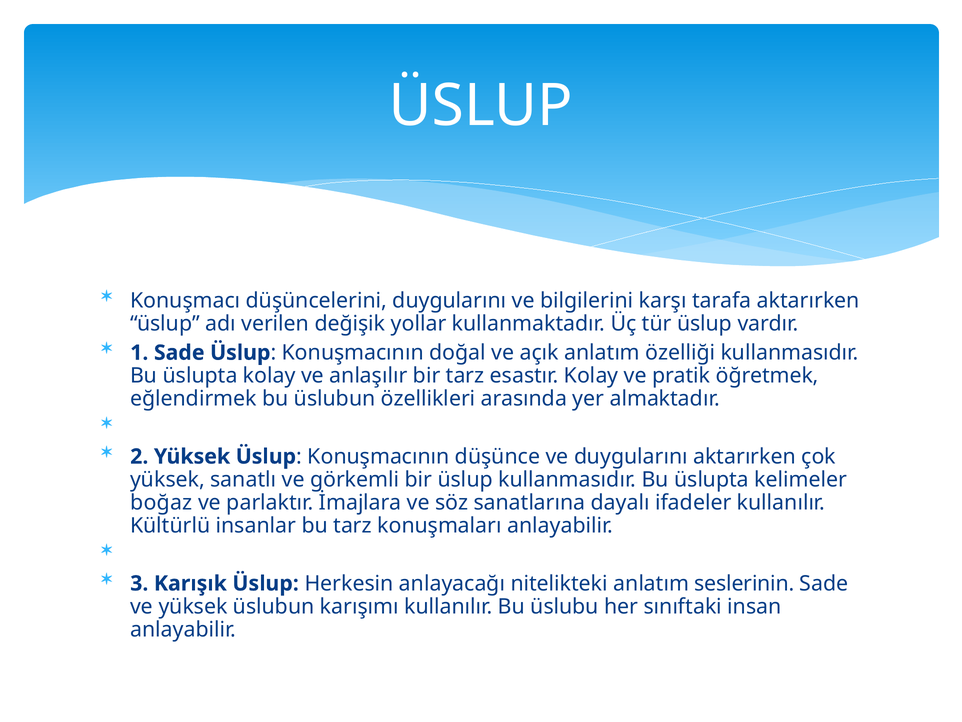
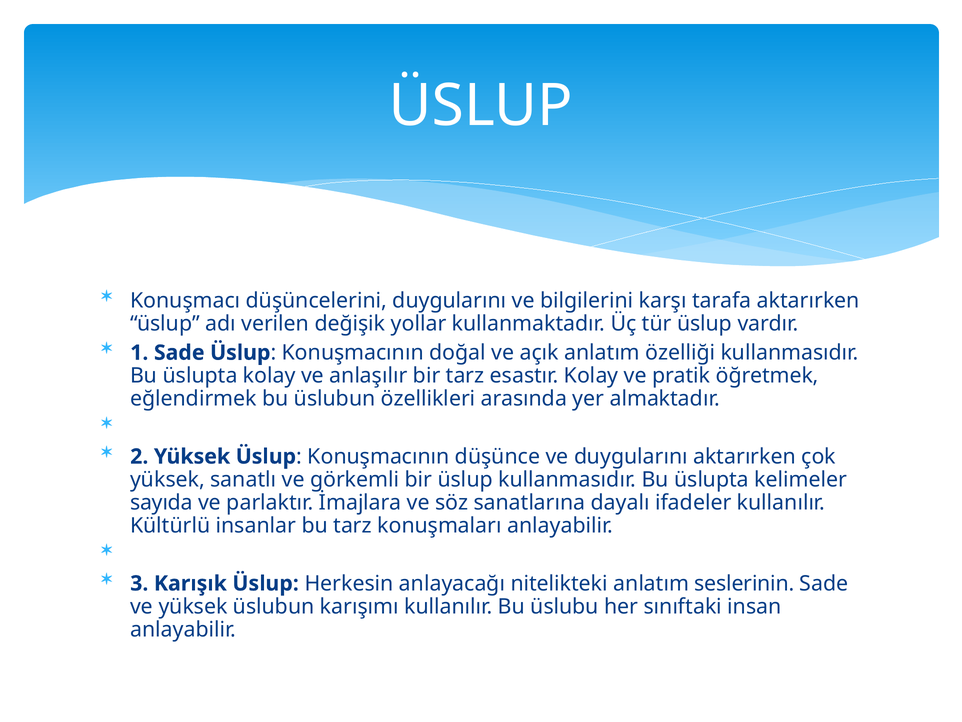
boğaz: boğaz -> sayıda (162, 502)
